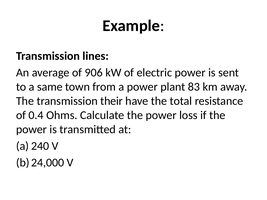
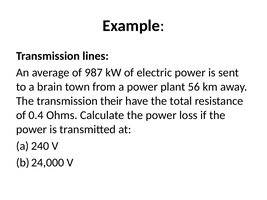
906: 906 -> 987 (94, 73)
same: same -> brain (50, 87)
83: 83 -> 56 (194, 87)
